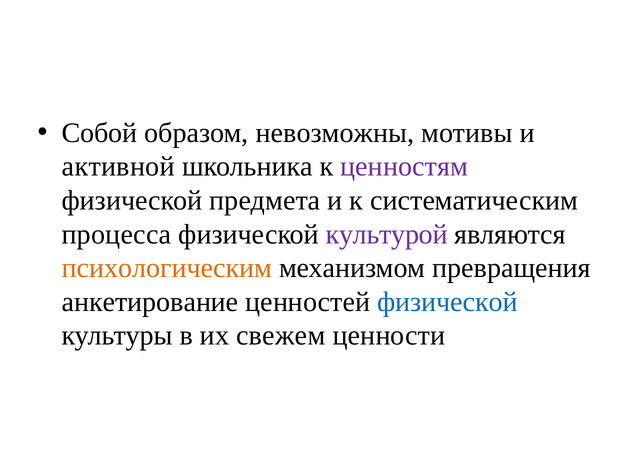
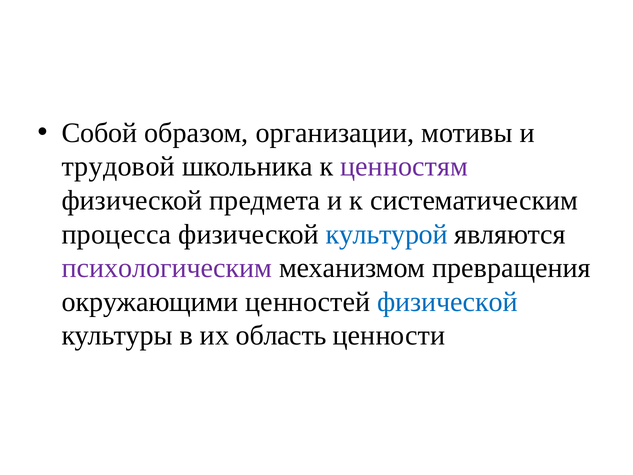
невозможны: невозможны -> организации (335, 133)
активной: активной -> трудовой (118, 167)
культурой colour: purple -> blue (387, 234)
психологическим colour: orange -> purple (167, 268)
анкетирование: анкетирование -> окружающими (150, 302)
свежем: свежем -> область (281, 335)
